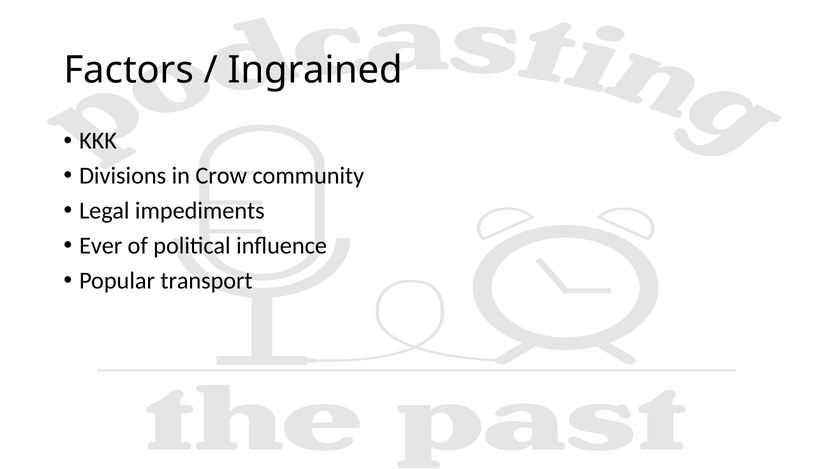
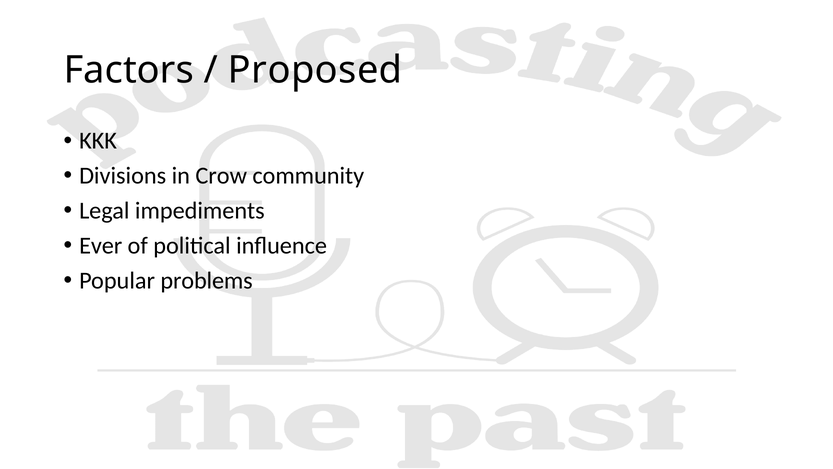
Ingrained: Ingrained -> Proposed (315, 70)
transport: transport -> problems (207, 281)
